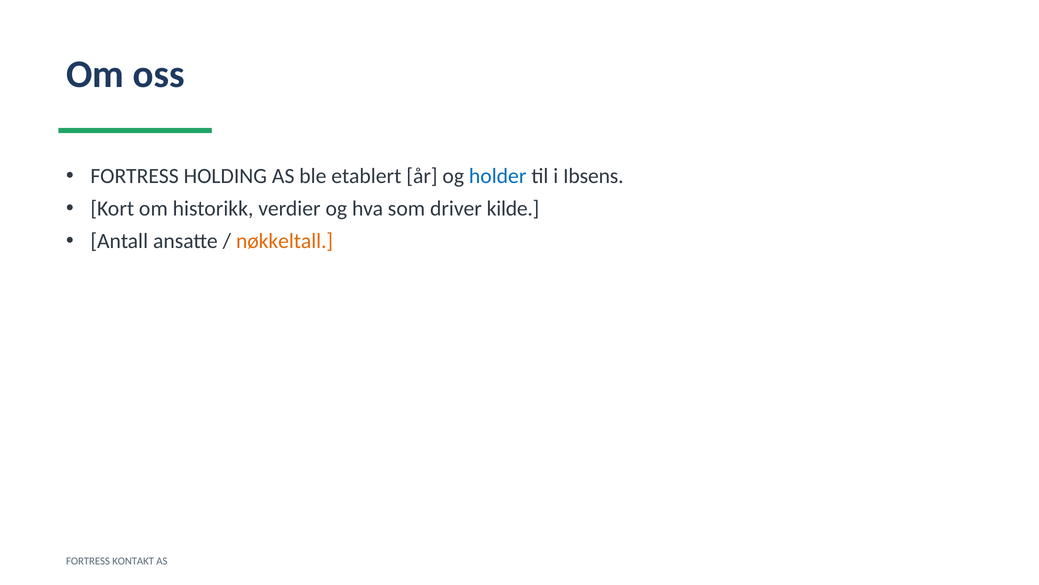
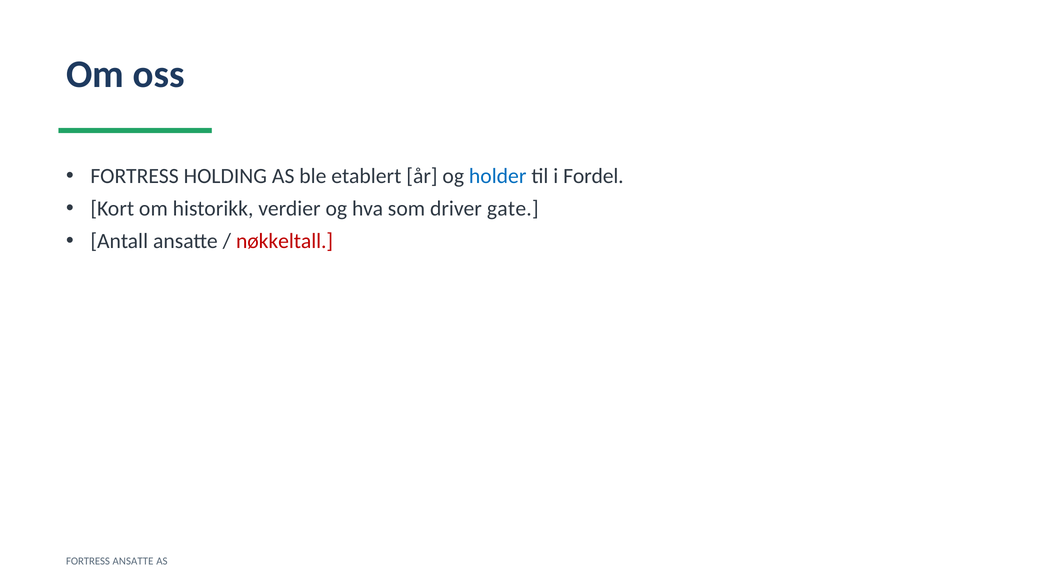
Ibsens: Ibsens -> Fordel (593, 176)
kilde: kilde -> gate (513, 208)
nøkkeltall colour: orange -> red (285, 241)
FORTRESS KONTAKT: KONTAKT -> ANSATTE (133, 561)
